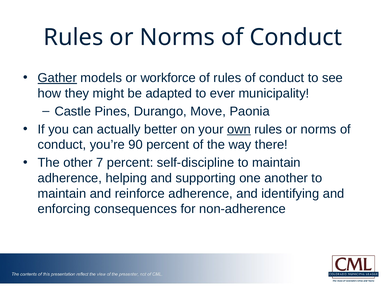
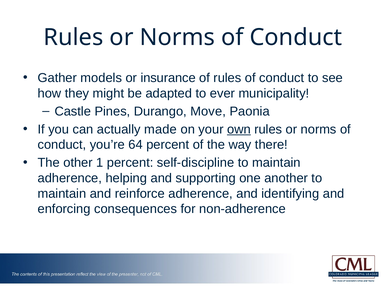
Gather underline: present -> none (57, 78)
workforce: workforce -> insurance (168, 78)
better: better -> made (161, 130)
90: 90 -> 64 (136, 145)
7: 7 -> 1 (100, 163)
